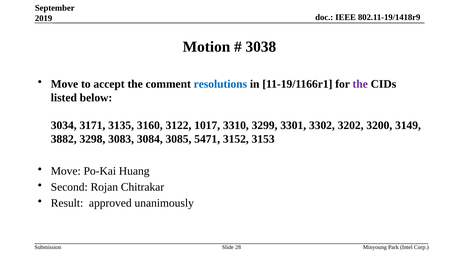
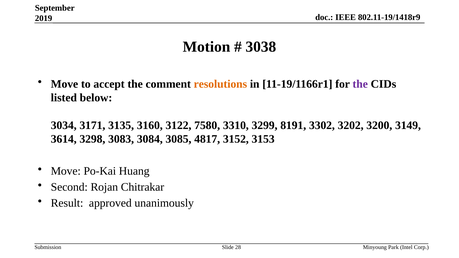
resolutions colour: blue -> orange (220, 84)
1017: 1017 -> 7580 (207, 125)
3301: 3301 -> 8191 (293, 125)
3882: 3882 -> 3614 (64, 139)
5471: 5471 -> 4817 (207, 139)
